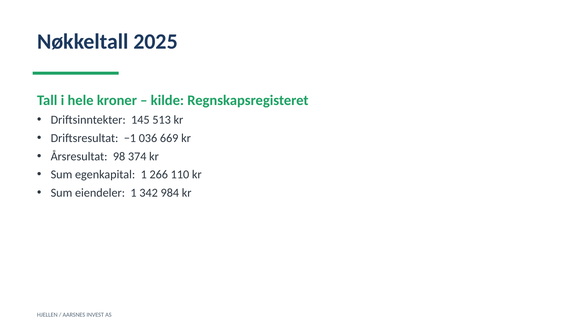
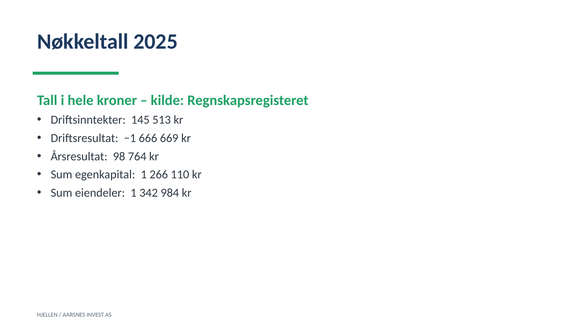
036: 036 -> 666 (148, 138)
374: 374 -> 764 (137, 156)
